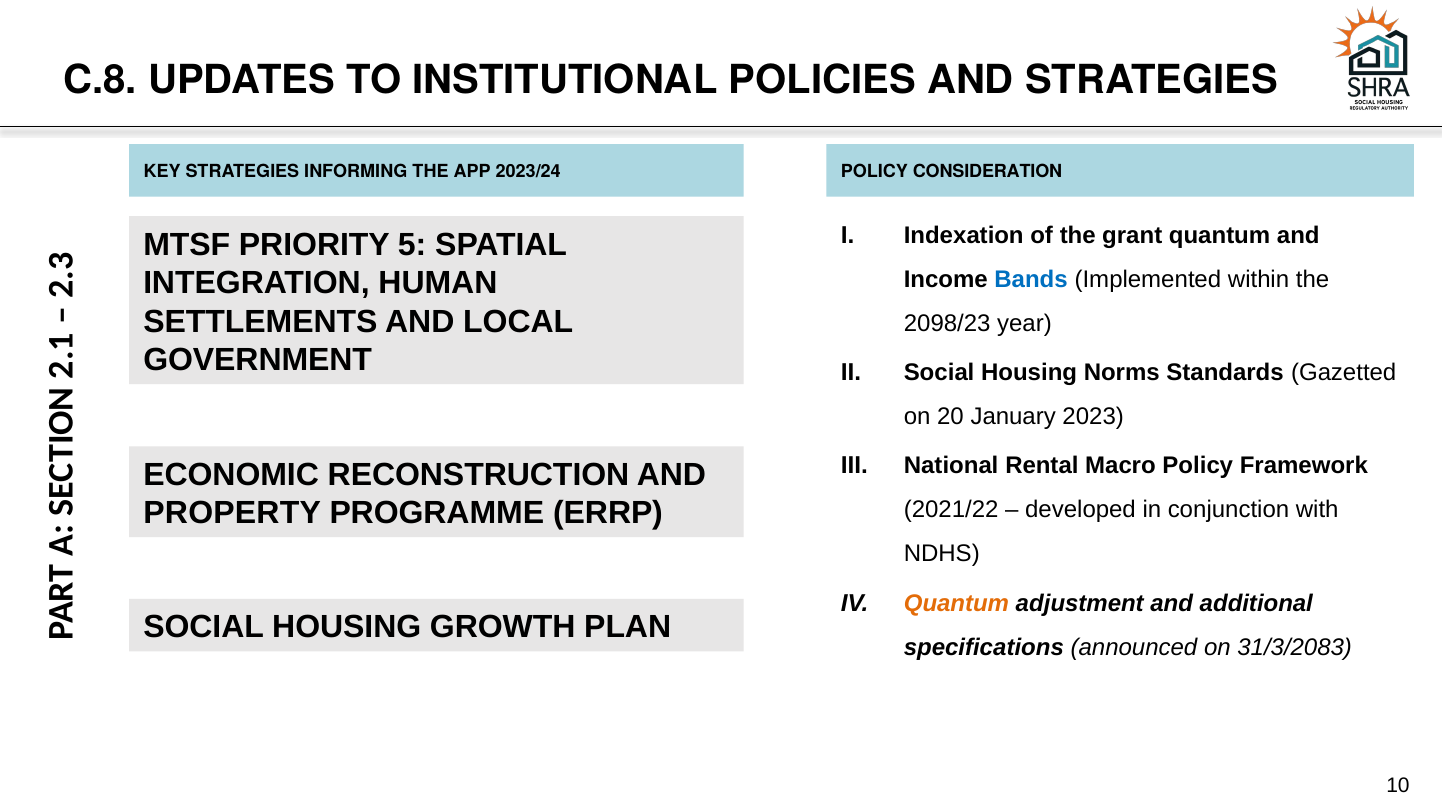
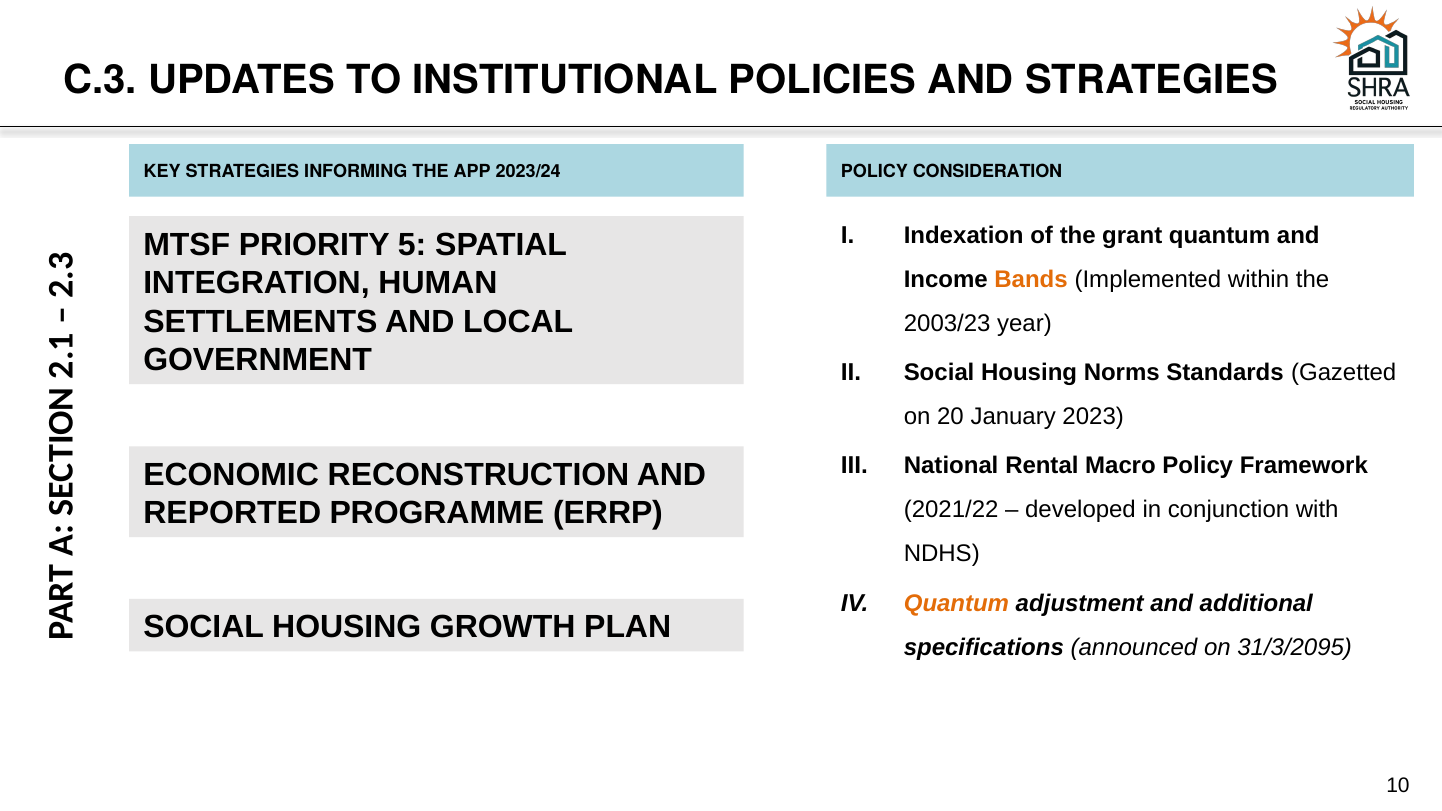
C.8: C.8 -> C.3 (100, 80)
Bands colour: blue -> orange (1031, 279)
2098/23: 2098/23 -> 2003/23 (947, 324)
PROPERTY: PROPERTY -> REPORTED (232, 513)
31/3/2083: 31/3/2083 -> 31/3/2095 (1295, 647)
